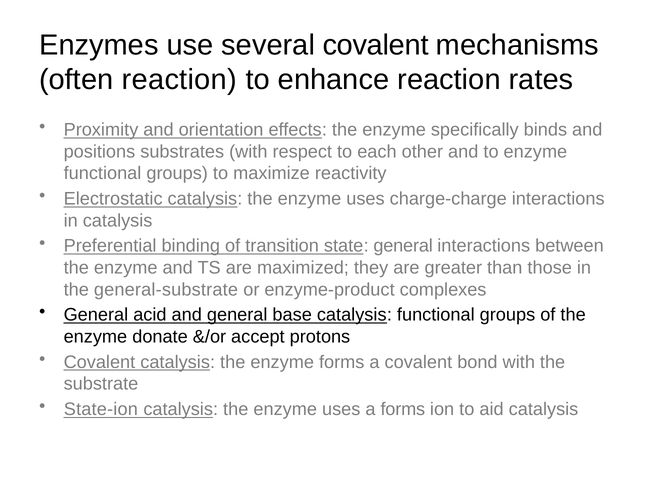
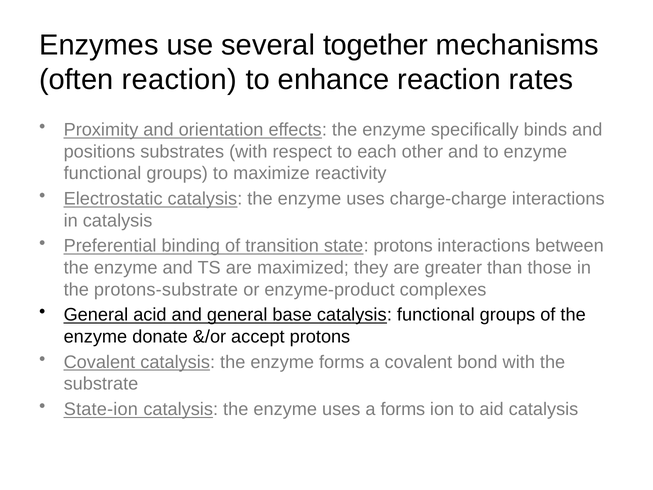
several covalent: covalent -> together (376, 45)
state general: general -> protons (403, 246)
general-substrate: general-substrate -> protons-substrate (166, 289)
